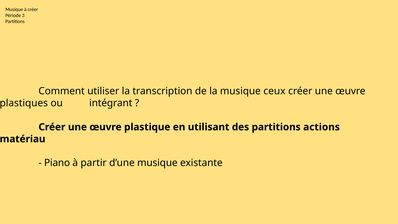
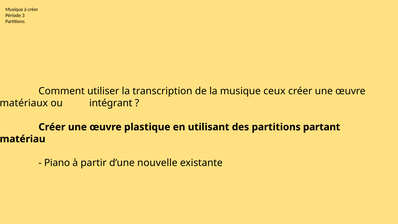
plastiques: plastiques -> matériaux (24, 103)
actions: actions -> partant (322, 127)
d’une musique: musique -> nouvelle (157, 163)
